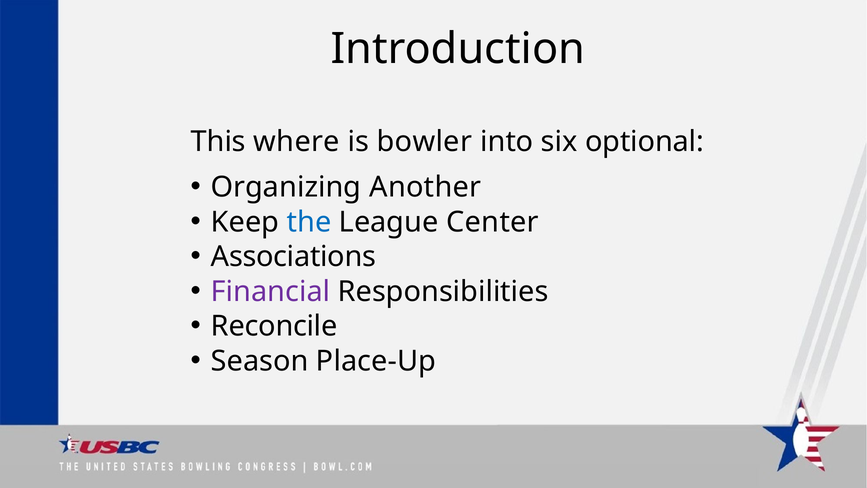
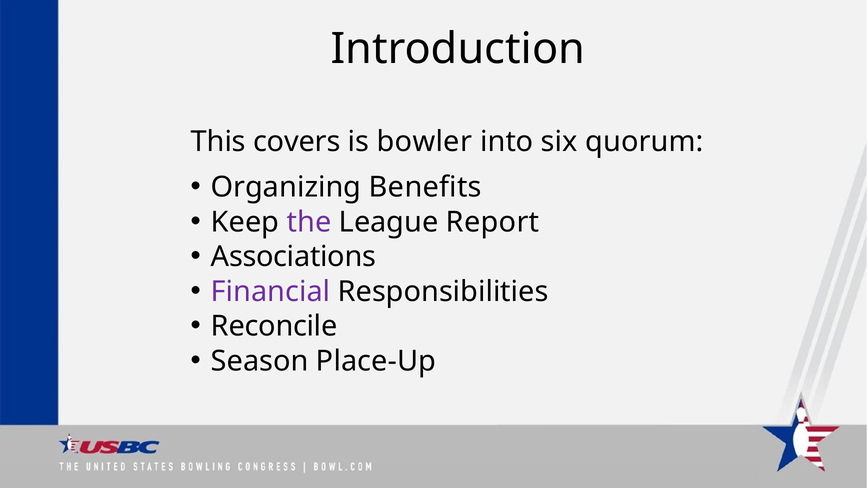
where: where -> covers (297, 142)
optional: optional -> quorum (644, 142)
Another: Another -> Benefits (425, 187)
the colour: blue -> purple (309, 222)
Center: Center -> Report (493, 222)
